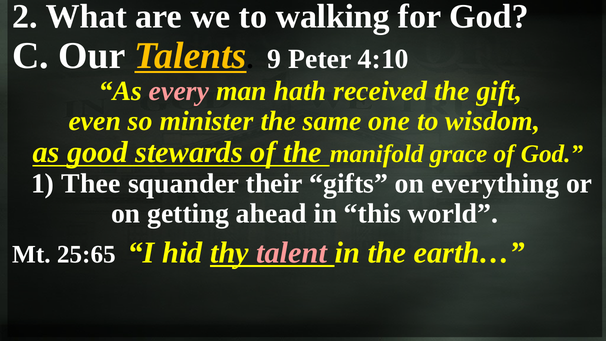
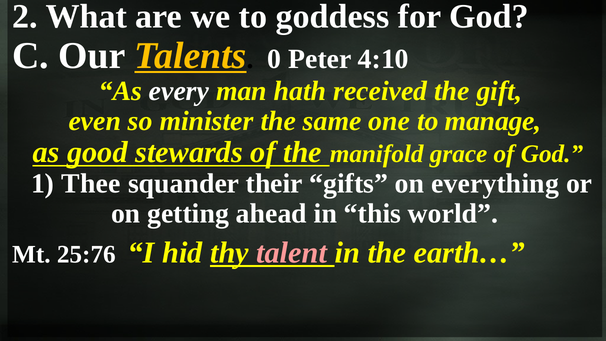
walking: walking -> goddess (333, 17)
9: 9 -> 0 (274, 59)
every colour: pink -> white (179, 91)
wisdom: wisdom -> manage (493, 121)
25:65: 25:65 -> 25:76 (86, 254)
